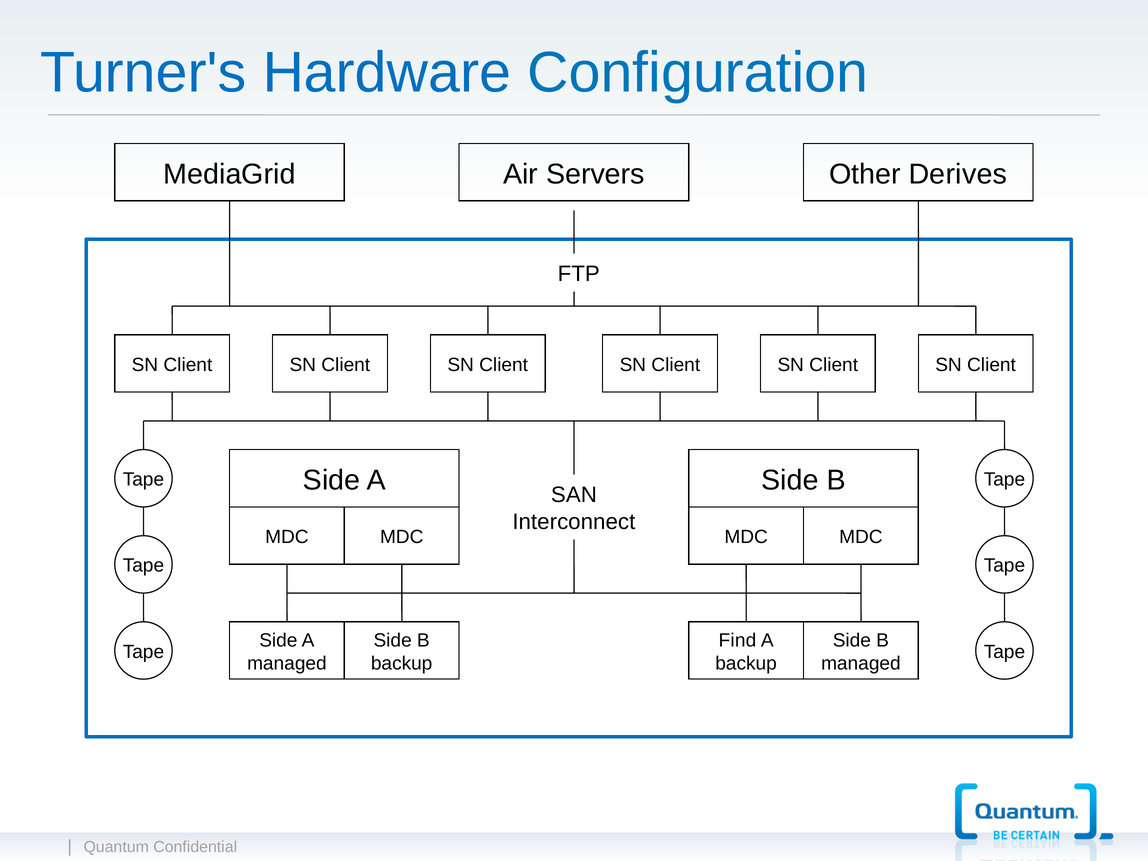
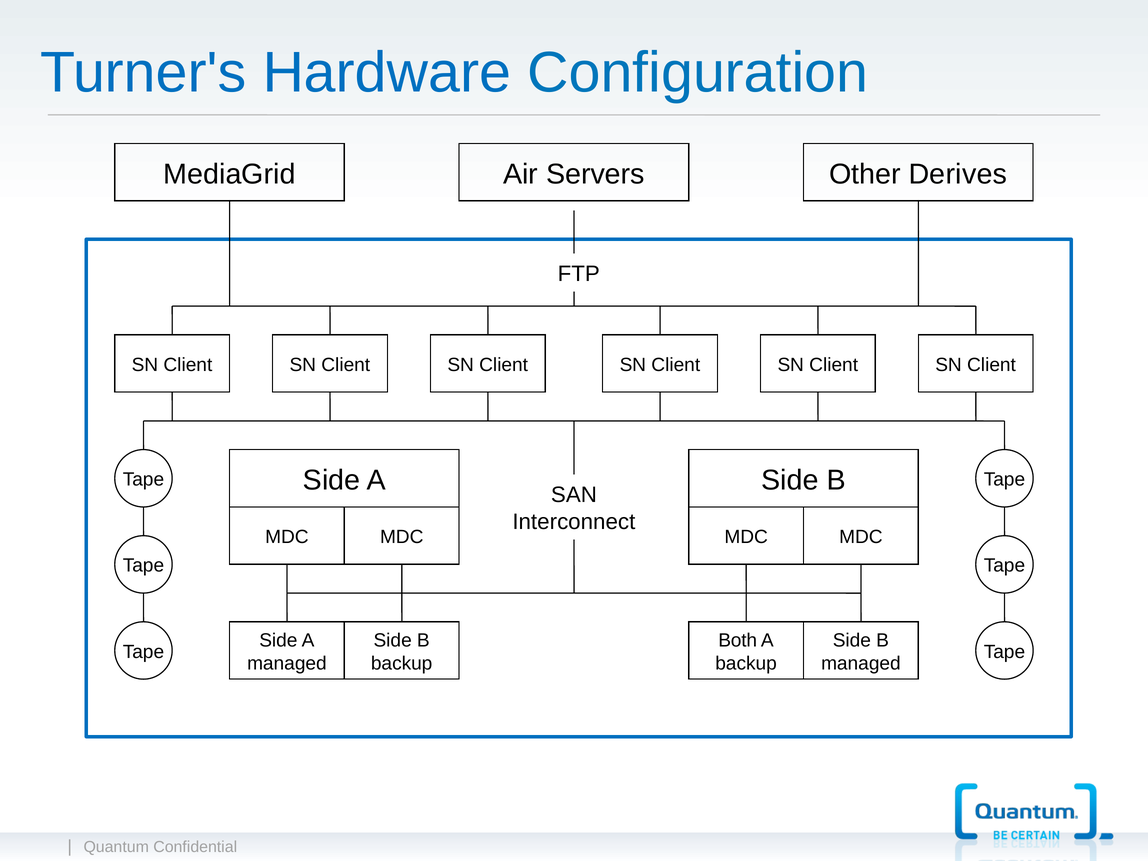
Find: Find -> Both (738, 640)
